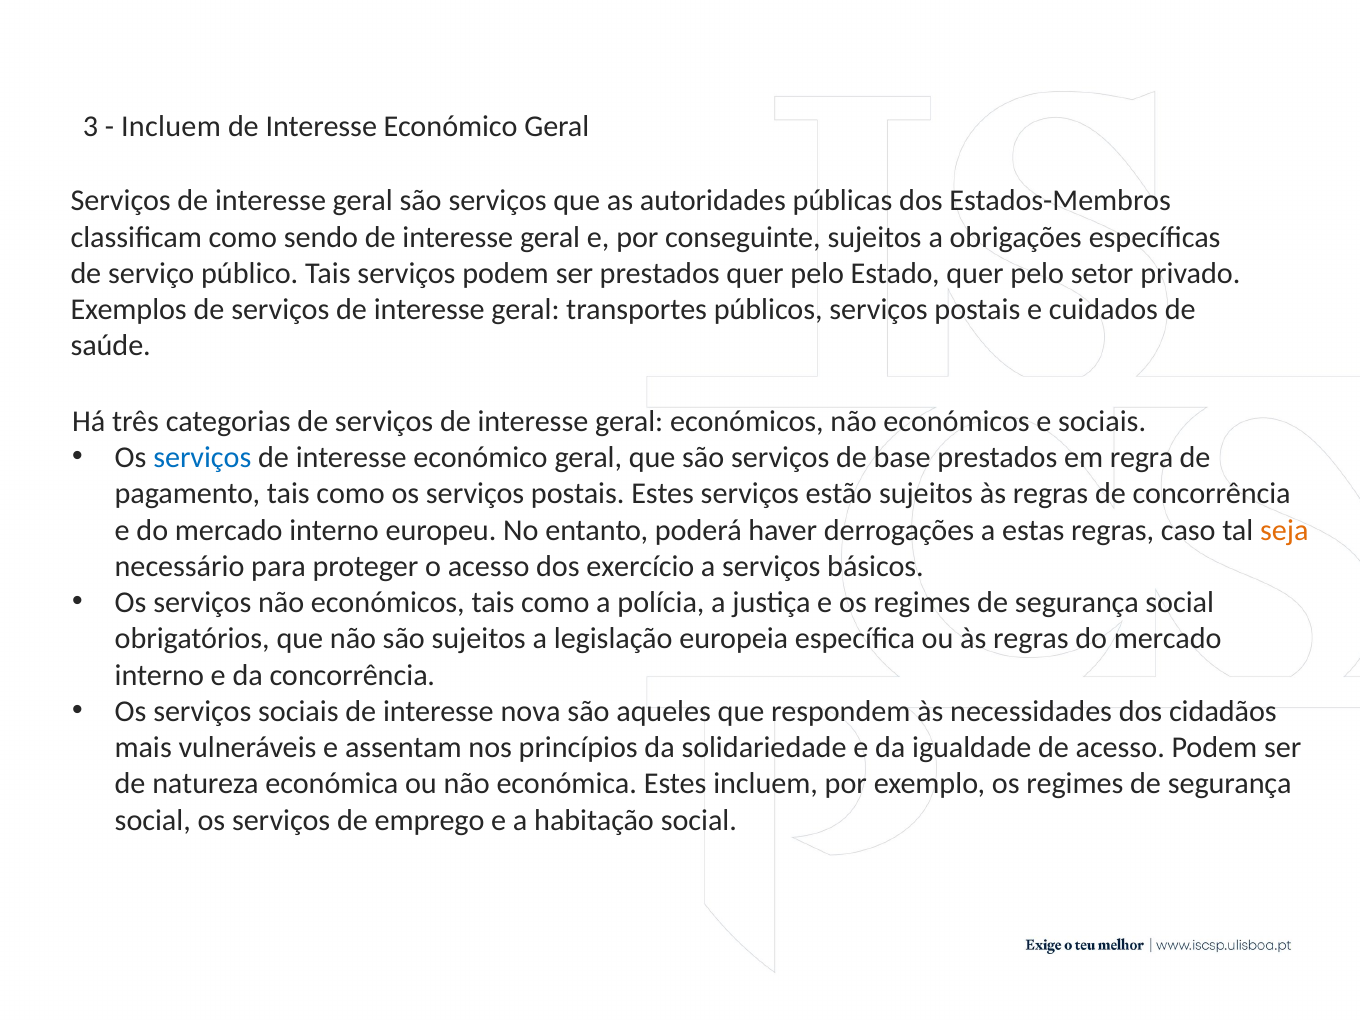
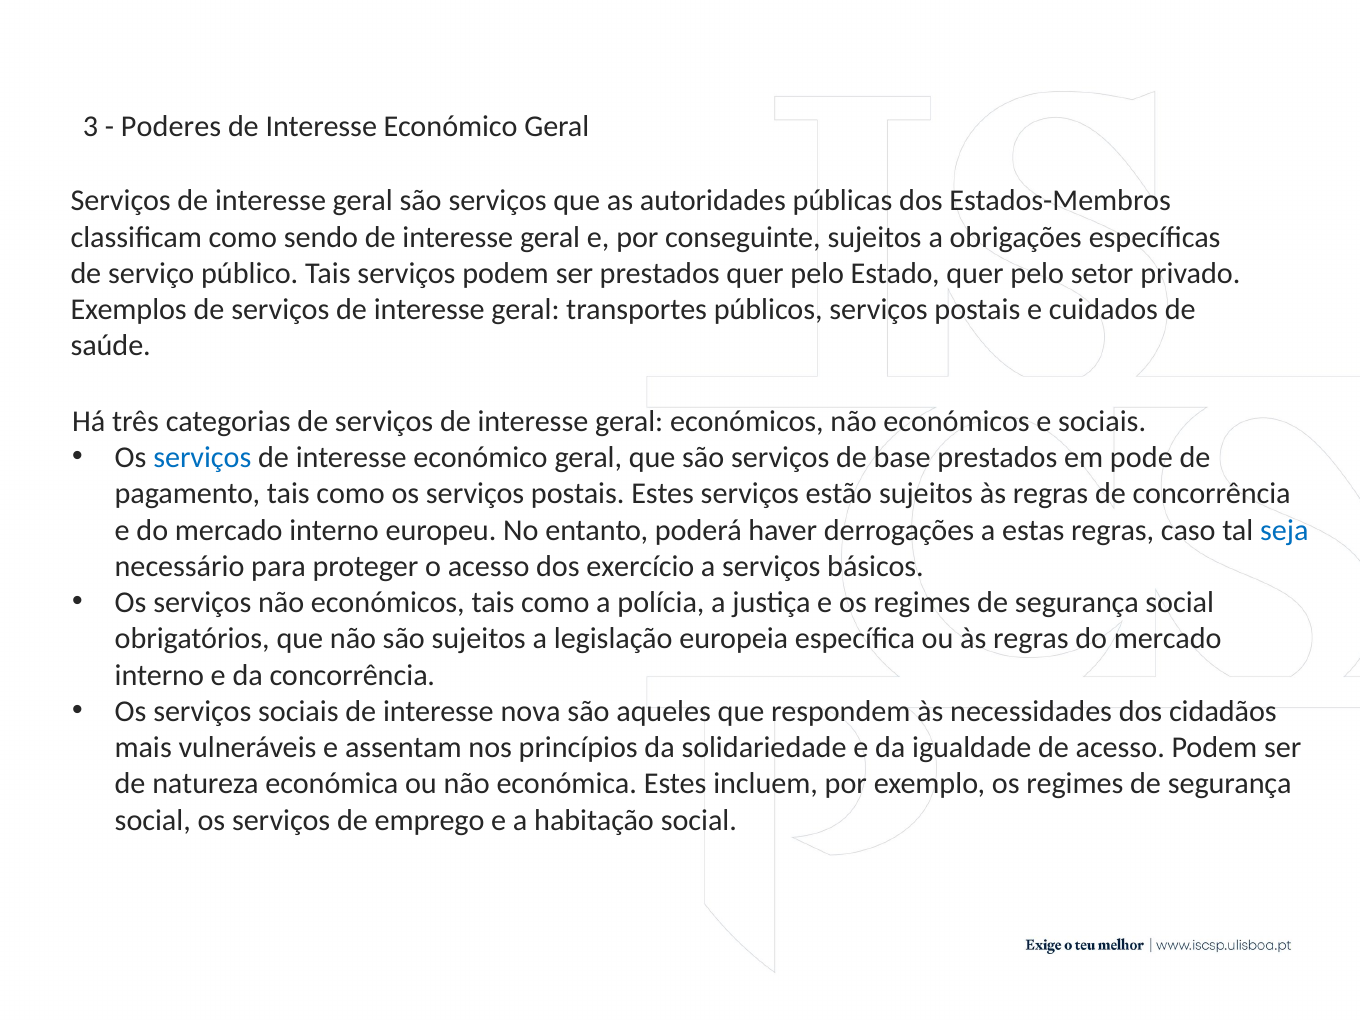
Incluem: Incluem -> Poderes (171, 127)
regra: regra -> pode (1141, 458)
seja colour: orange -> blue (1284, 530)
